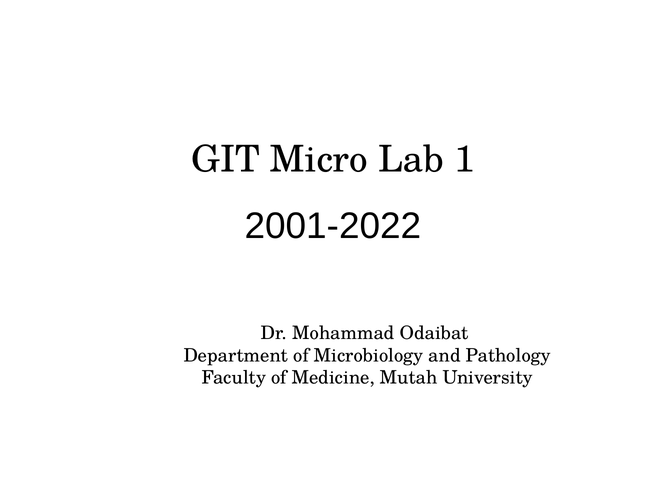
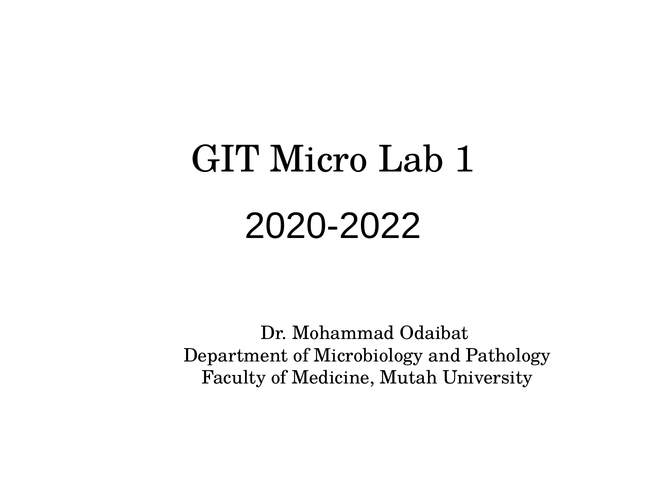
2001-2022: 2001-2022 -> 2020-2022 (333, 226)
